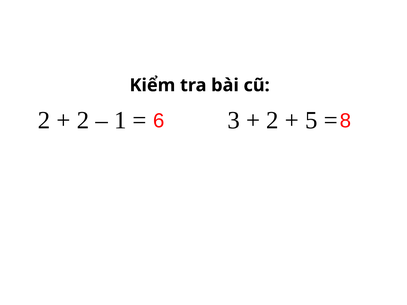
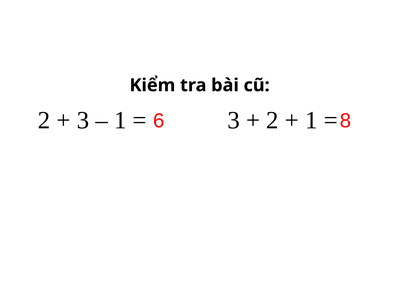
2: 2 -> 3 (83, 120)
5: 5 -> 1 (311, 120)
